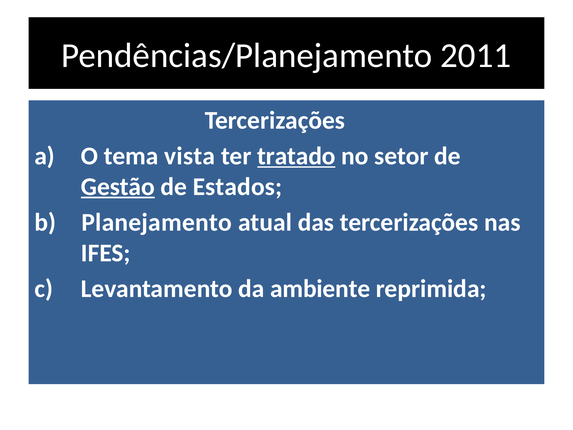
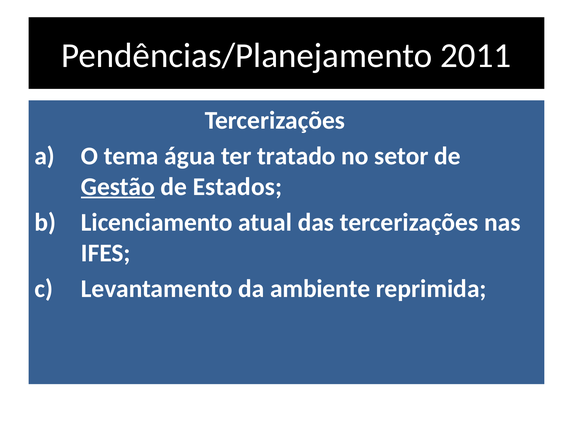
vista: vista -> água (190, 156)
tratado underline: present -> none (296, 156)
Planejamento: Planejamento -> Licenciamento (157, 222)
